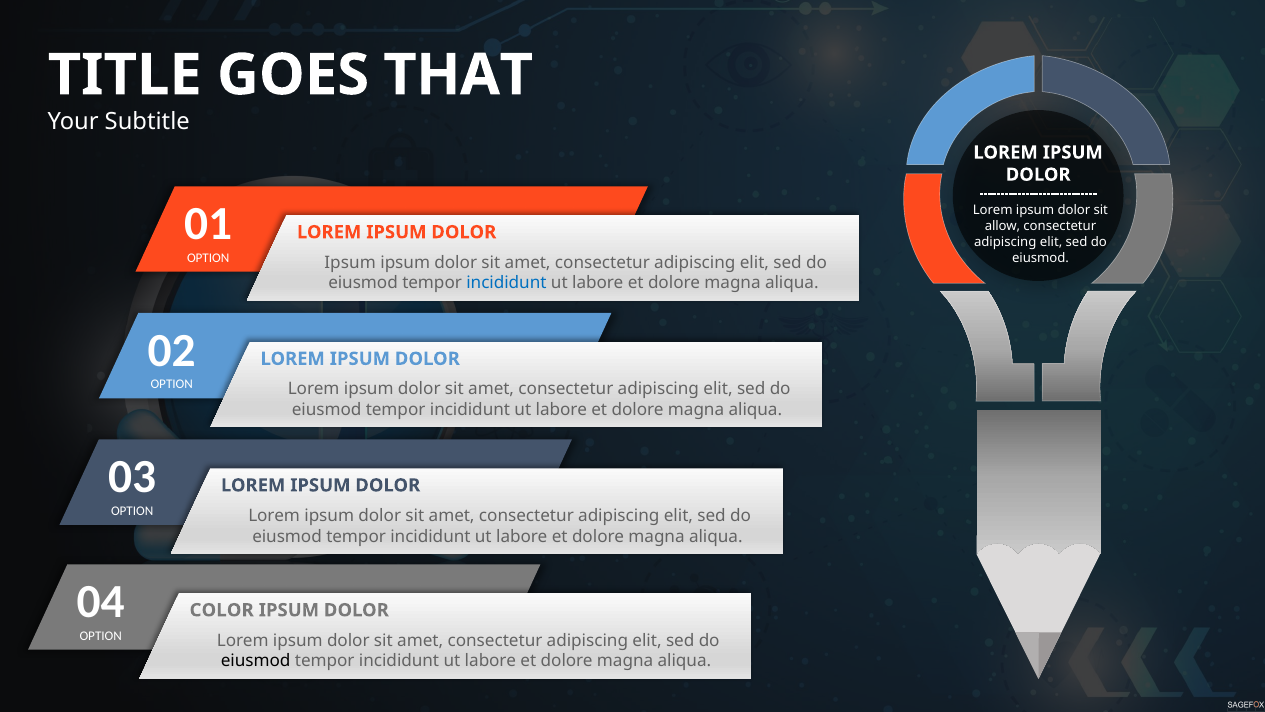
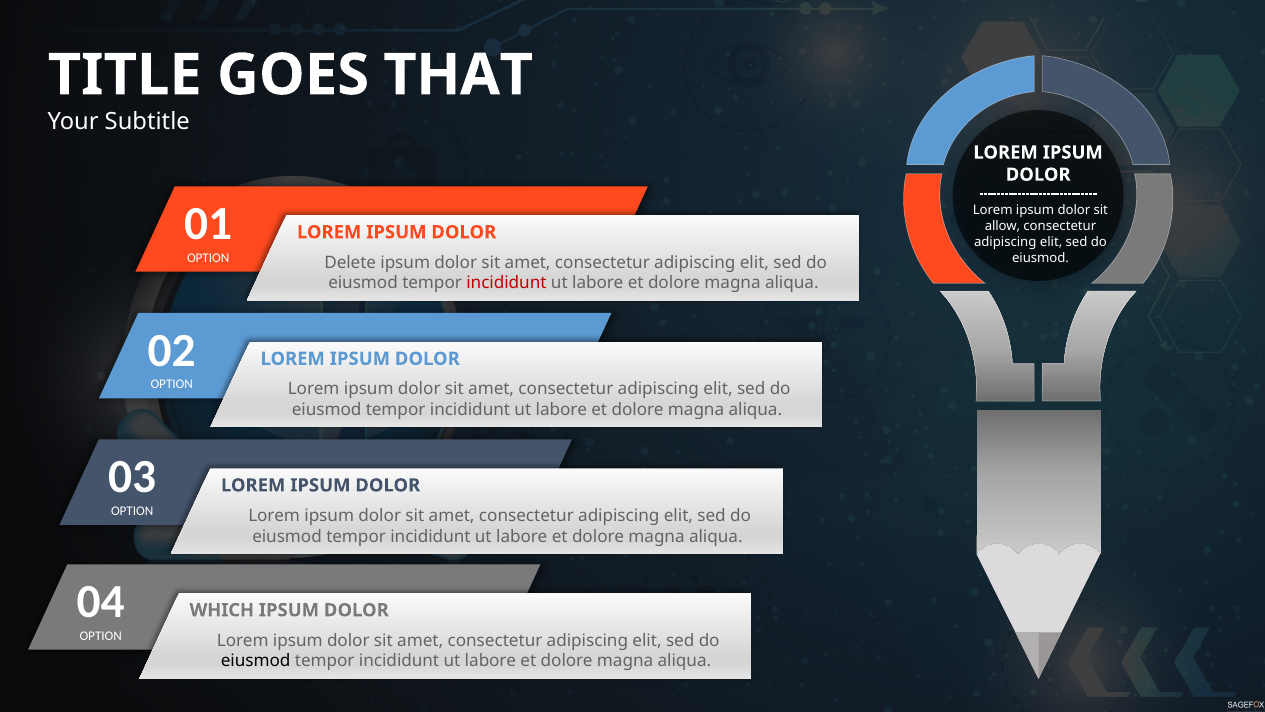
Ipsum: Ipsum -> Delete (350, 263)
incididunt colour: blue -> red (506, 283)
COLOR: COLOR -> WHICH (222, 610)
